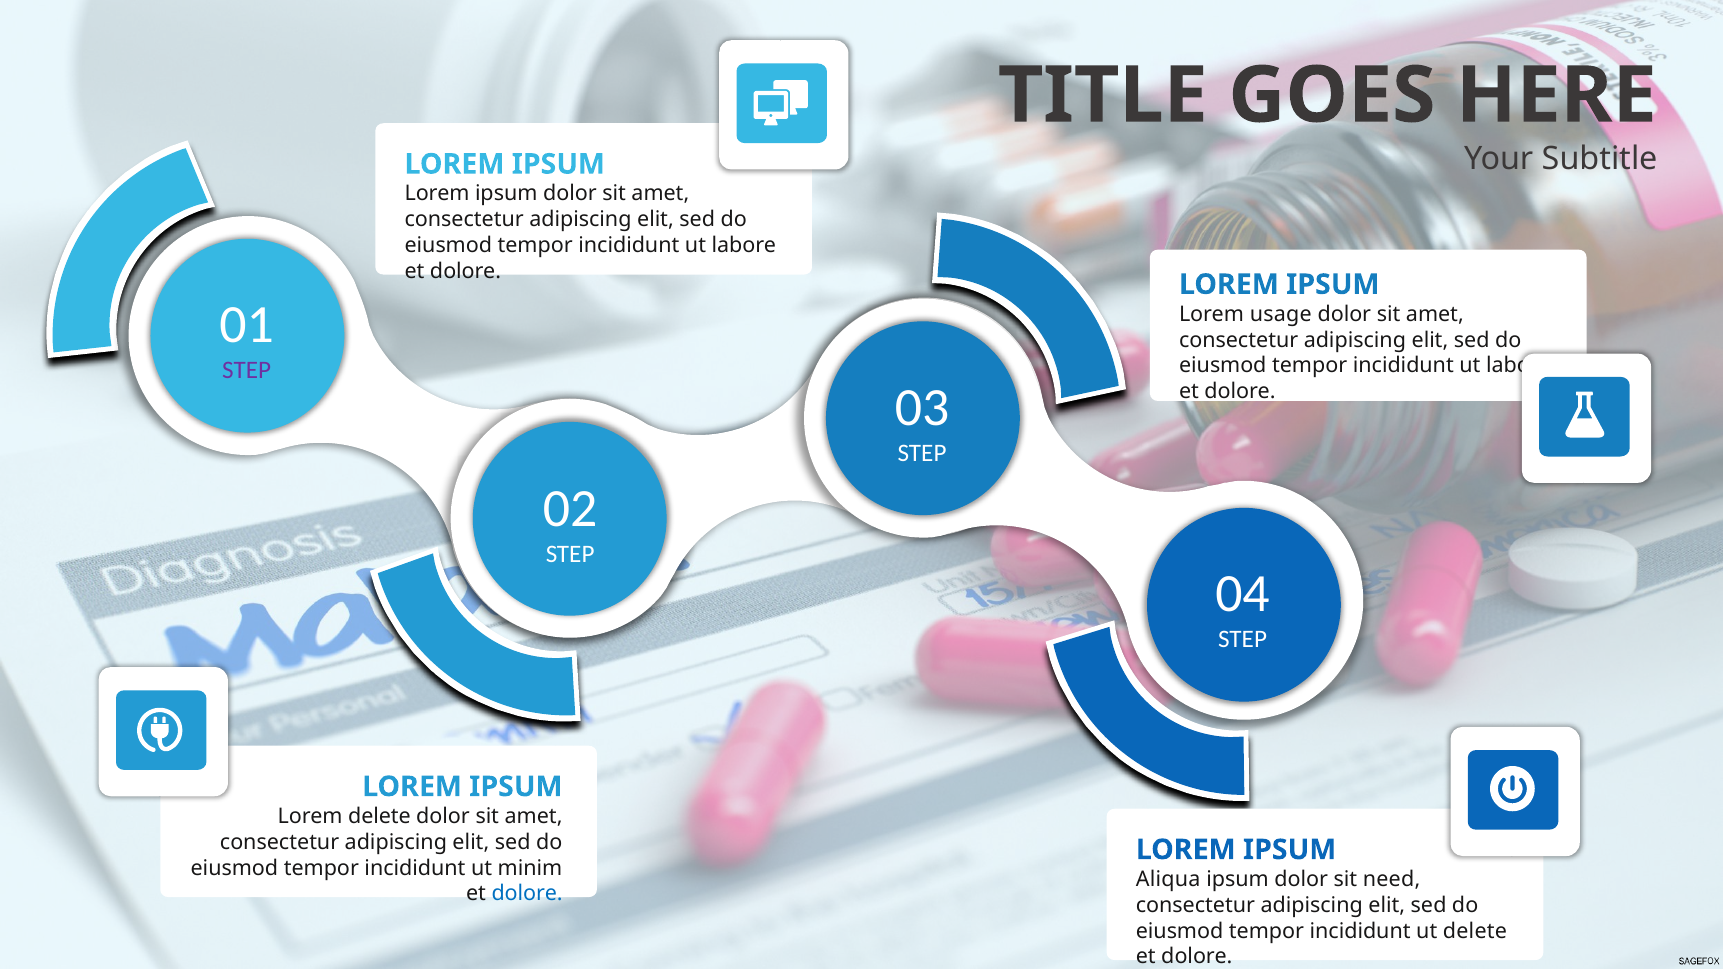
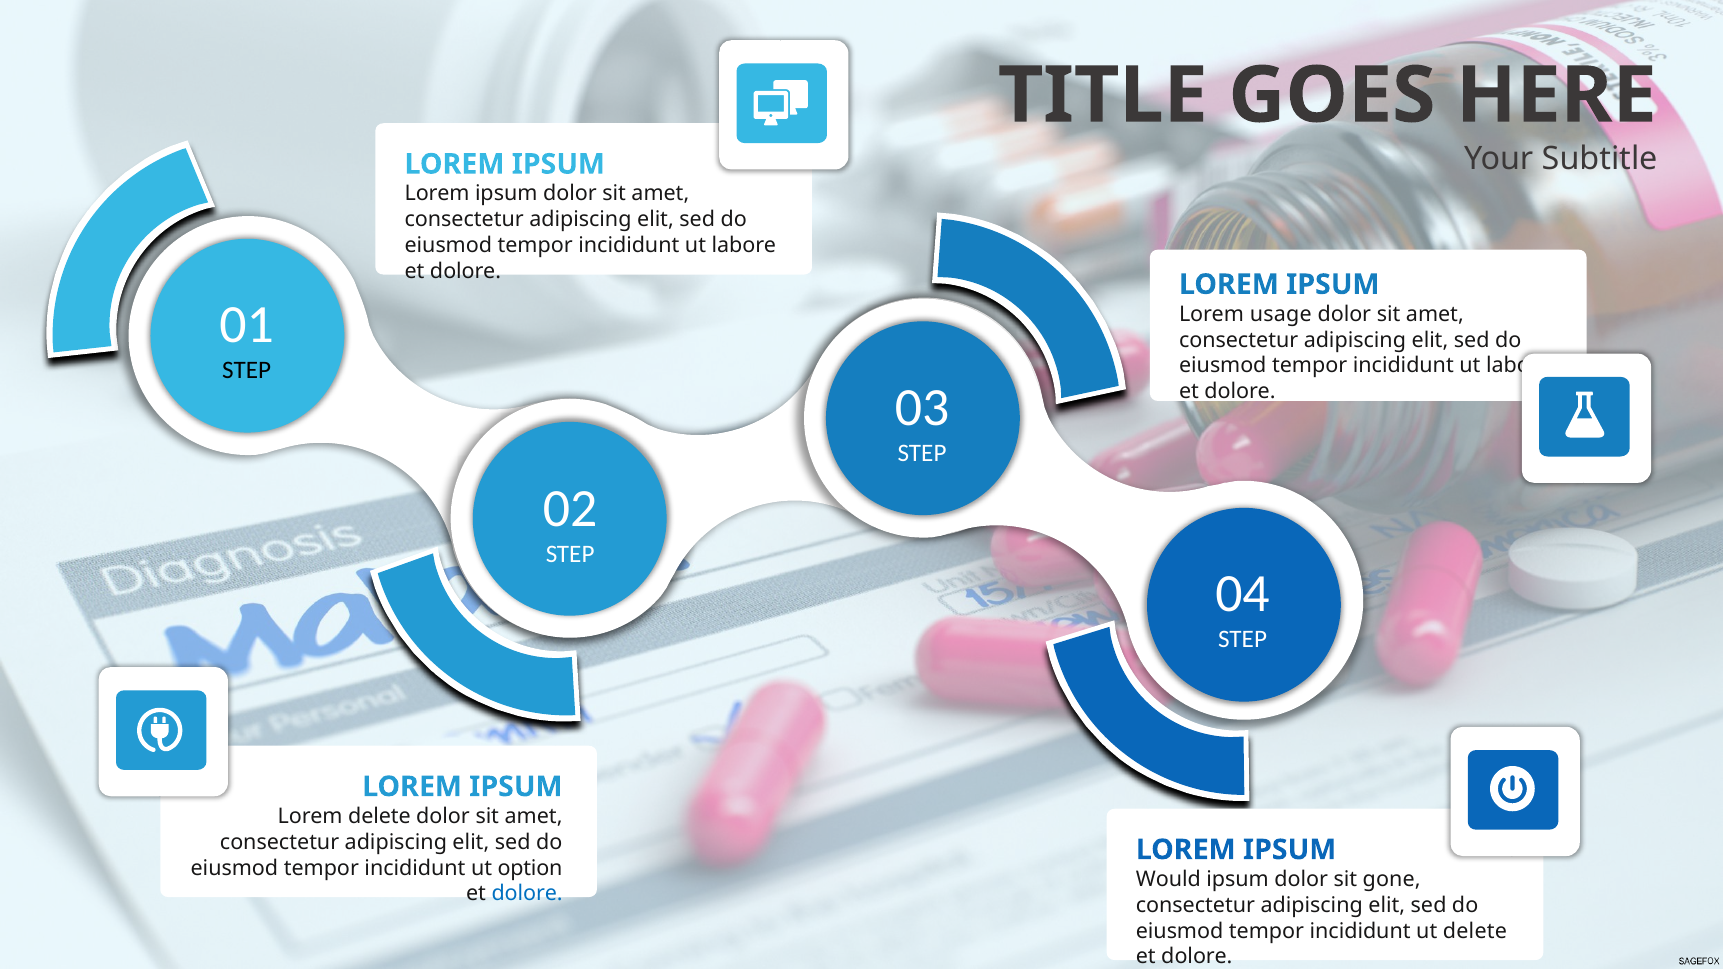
STEP colour: purple -> black (247, 371)
minim: minim -> option (530, 868)
Aliqua: Aliqua -> Would (1168, 880)
need: need -> gone (1392, 880)
